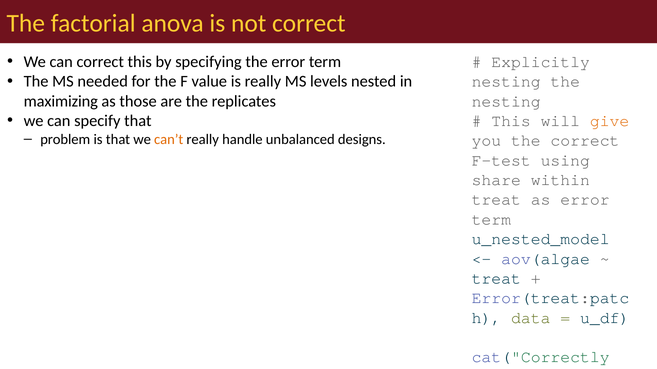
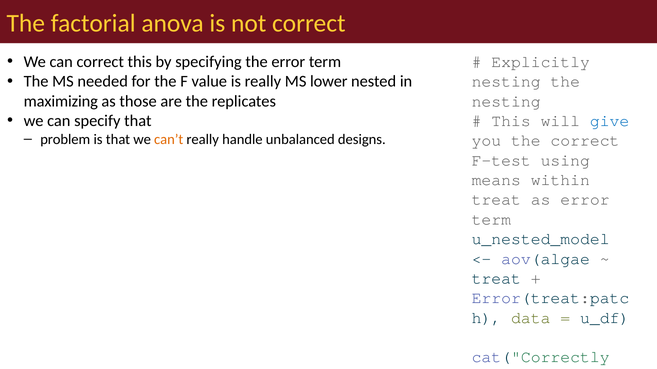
levels: levels -> lower (329, 82)
give colour: orange -> blue (610, 121)
share: share -> means (496, 180)
